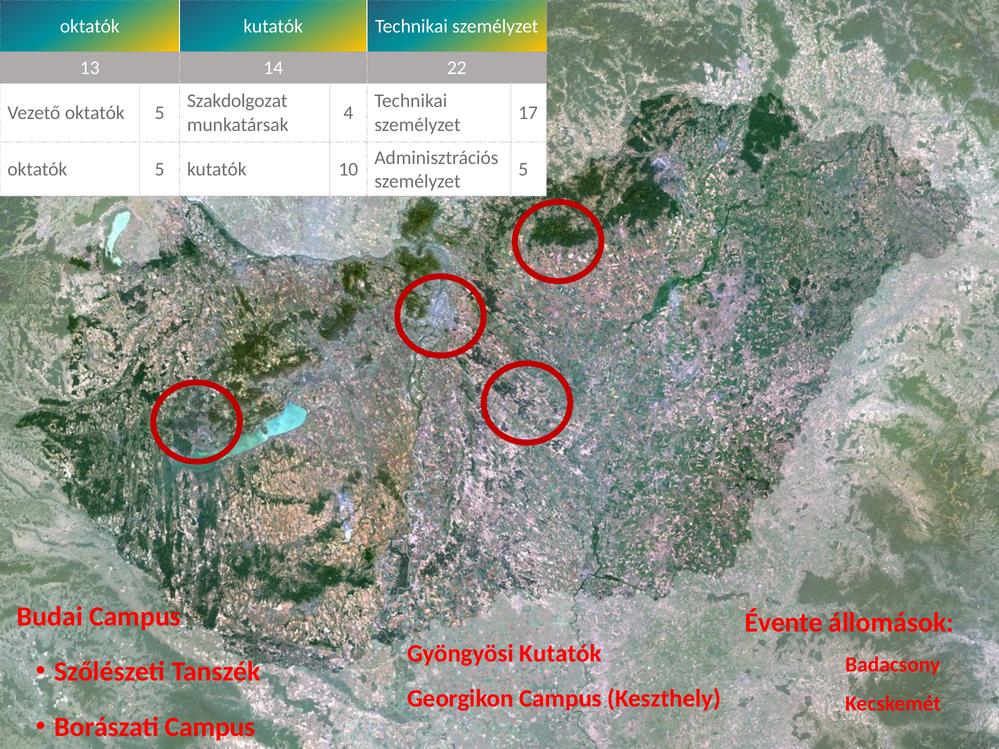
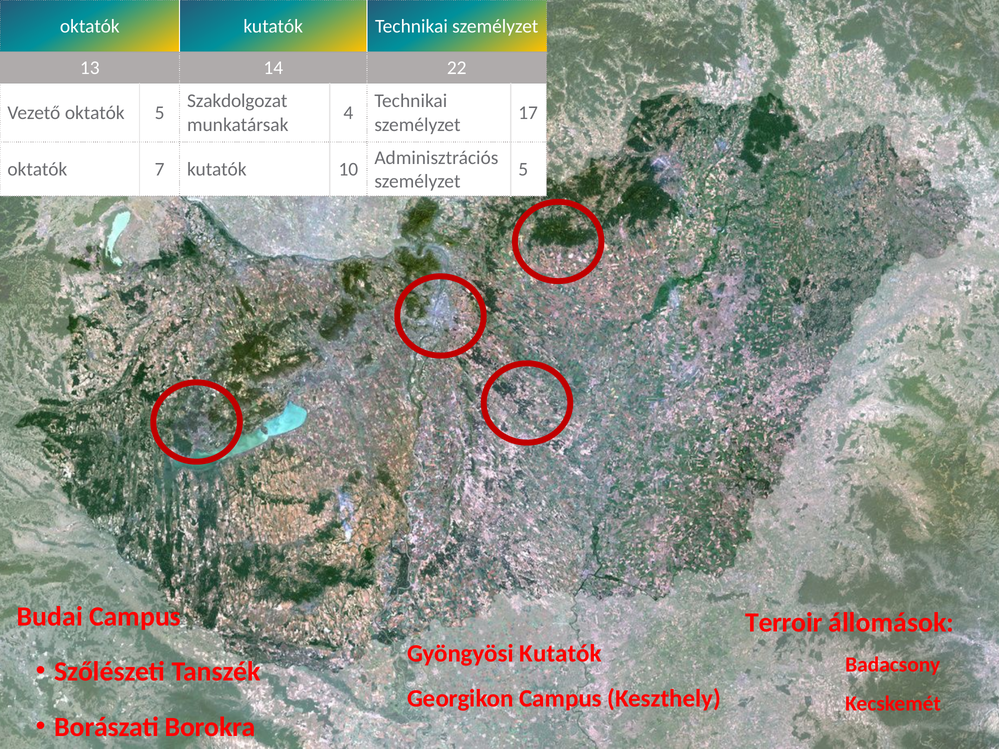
5: 5 -> 7 (160, 169)
Évente: Évente -> Terroir (784, 623)
Borászati Campus: Campus -> Borokra (210, 727)
